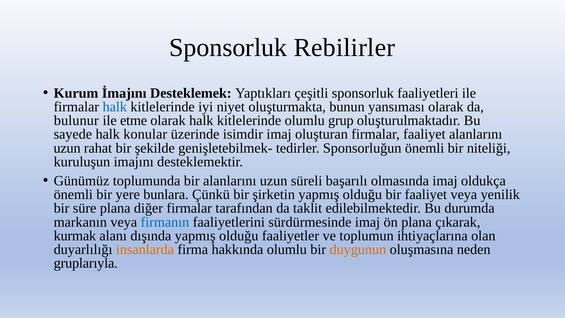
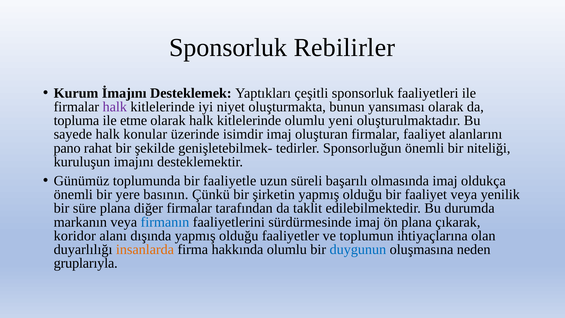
halk colour: blue -> purple (115, 107)
bulunur: bulunur -> topluma (76, 120)
grup: grup -> yeni (341, 120)
uzun: uzun -> pano (67, 148)
bir alanlarını: alanlarını -> faaliyetle (230, 181)
bunlara: bunlara -> basının (166, 194)
kurmak: kurmak -> koridor (75, 236)
duygunun colour: orange -> blue (358, 249)
